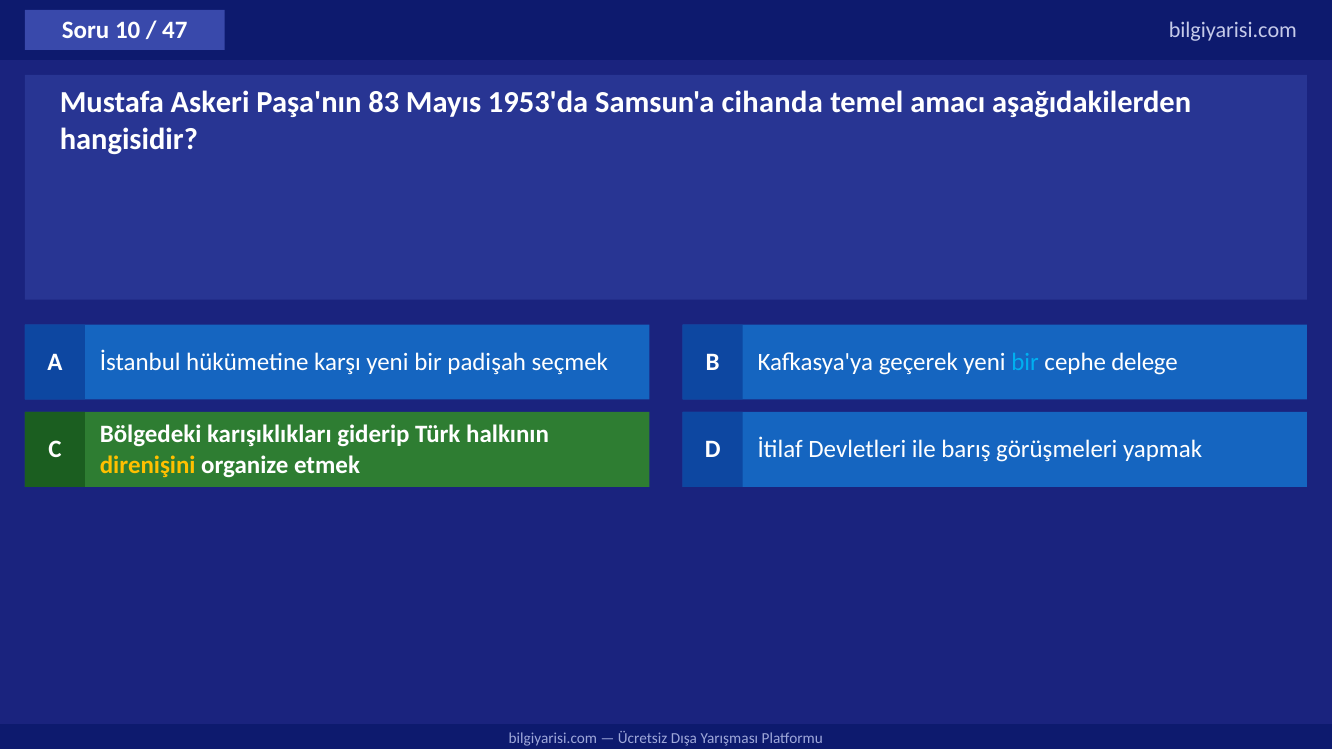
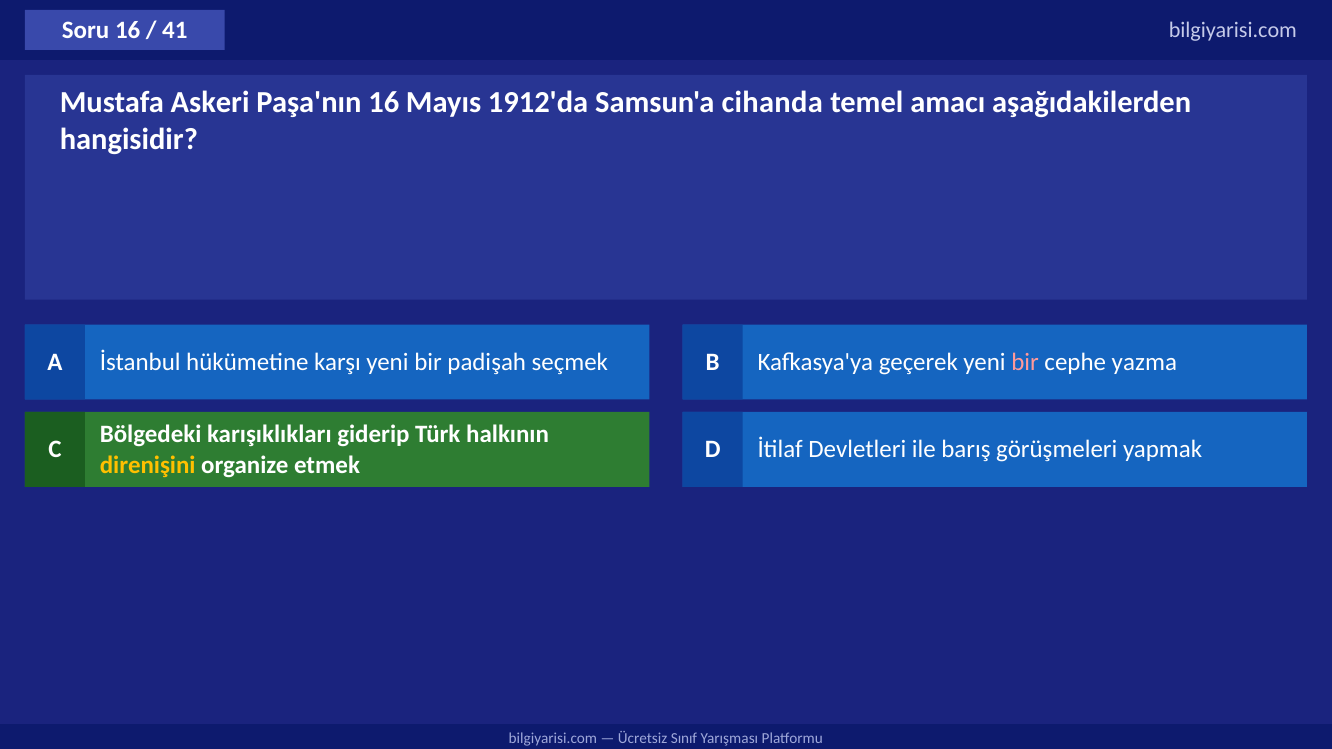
Soru 10: 10 -> 16 (128, 30)
47: 47 -> 41 (175, 30)
Paşa'nın 83: 83 -> 16 (384, 103)
1953'da: 1953'da -> 1912'da (538, 103)
bir colour: light blue -> pink (1025, 362)
delege: delege -> yazma (1144, 362)
Dışa: Dışa -> Sınıf (684, 739)
